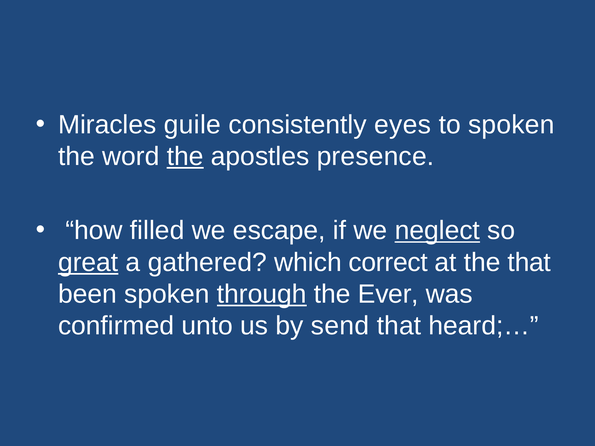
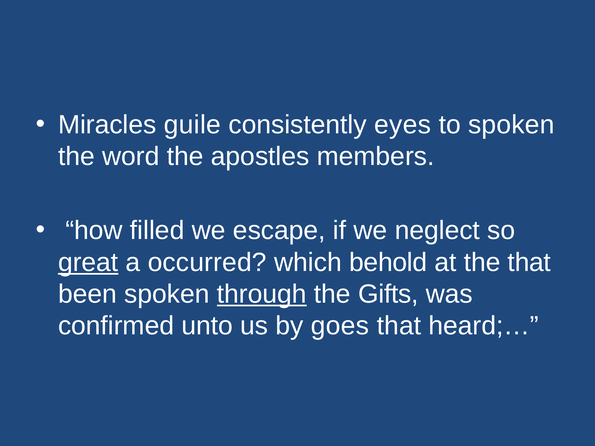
the underline: present -> none (185, 157)
presence: presence -> members (376, 157)
neglect underline: present -> none (437, 231)
gathered: gathered -> occurred (207, 262)
correct: correct -> behold (388, 262)
Ever: Ever -> Gifts (388, 294)
send: send -> goes (340, 326)
